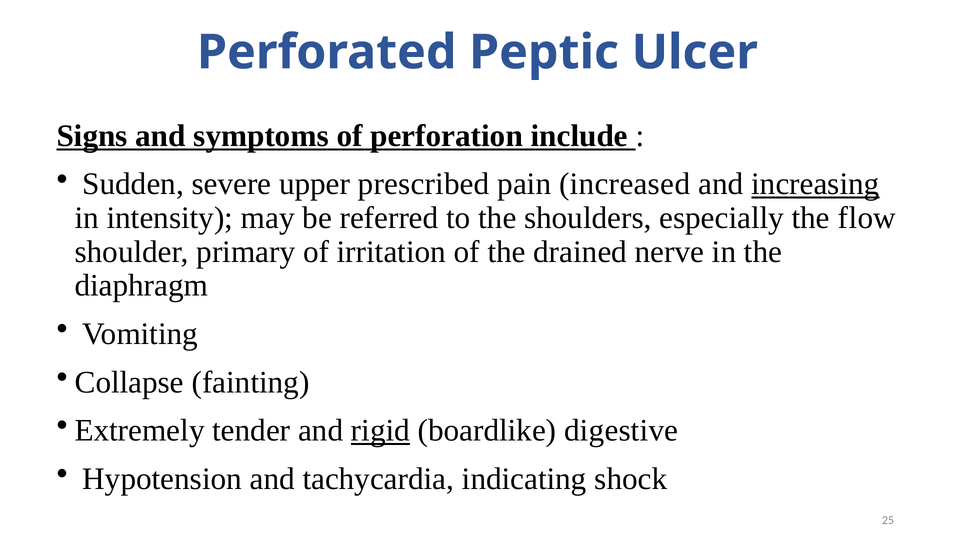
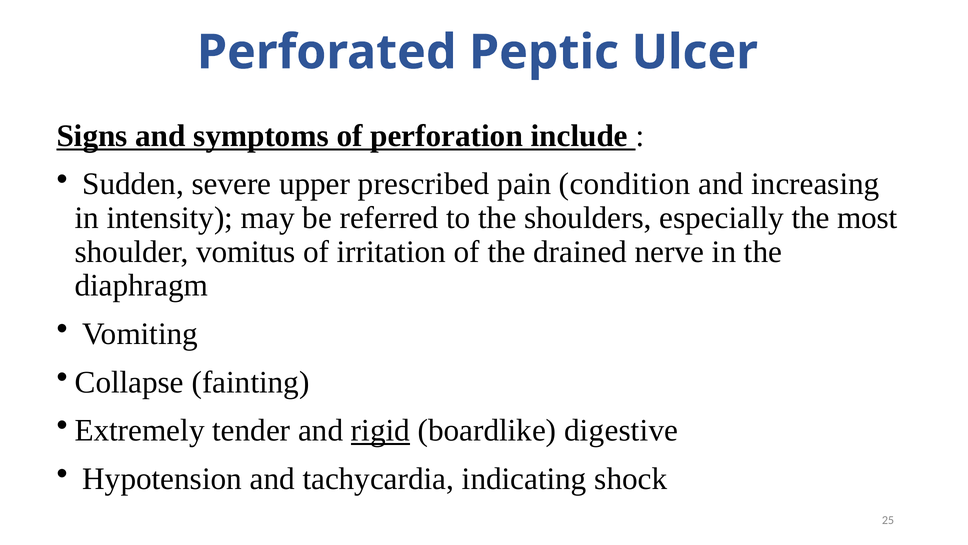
increased: increased -> condition (625, 184)
increasing underline: present -> none (815, 184)
flow: flow -> most (867, 218)
primary: primary -> vomitus (246, 251)
